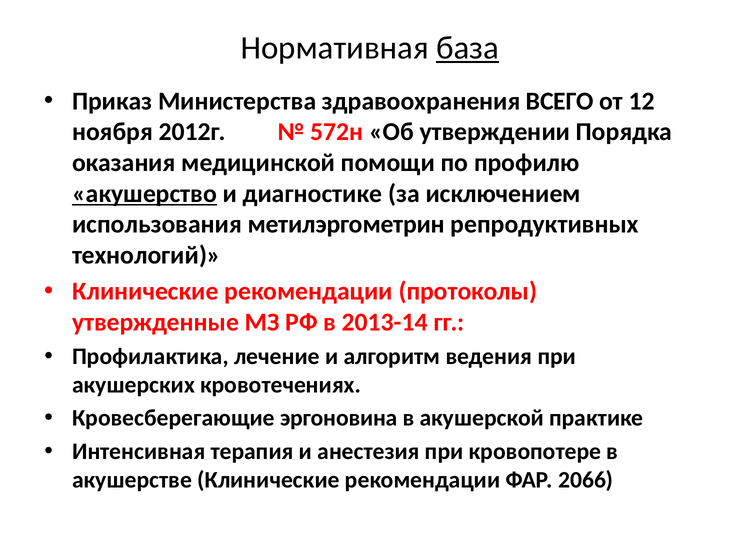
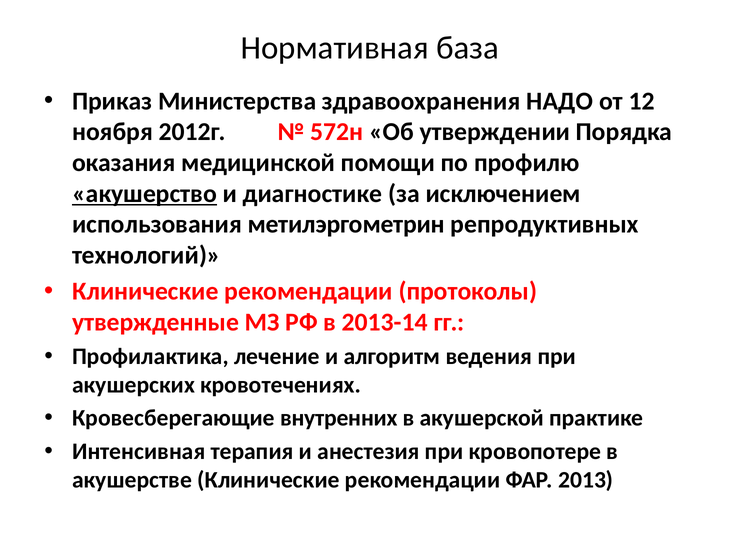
база underline: present -> none (468, 48)
ВСЕГО: ВСЕГО -> НАДО (560, 101)
эргоновина: эргоновина -> внутренних (339, 418)
2066: 2066 -> 2013 (586, 480)
